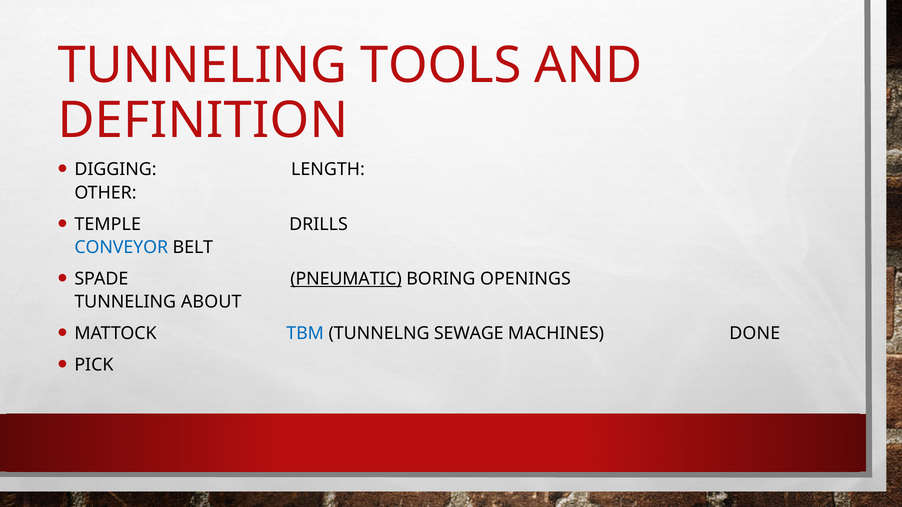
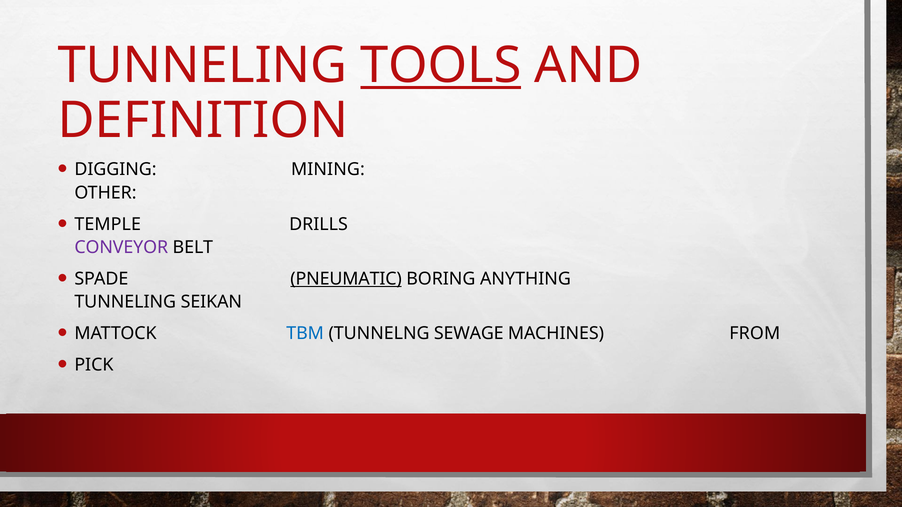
TOOLS underline: none -> present (441, 66)
LENGTH: LENGTH -> MINING (328, 170)
CONVEYOR colour: blue -> purple (121, 247)
OPENINGS: OPENINGS -> ANYTHING (525, 279)
ABOUT: ABOUT -> SEIKAN (211, 302)
DONE: DONE -> FROM (755, 334)
